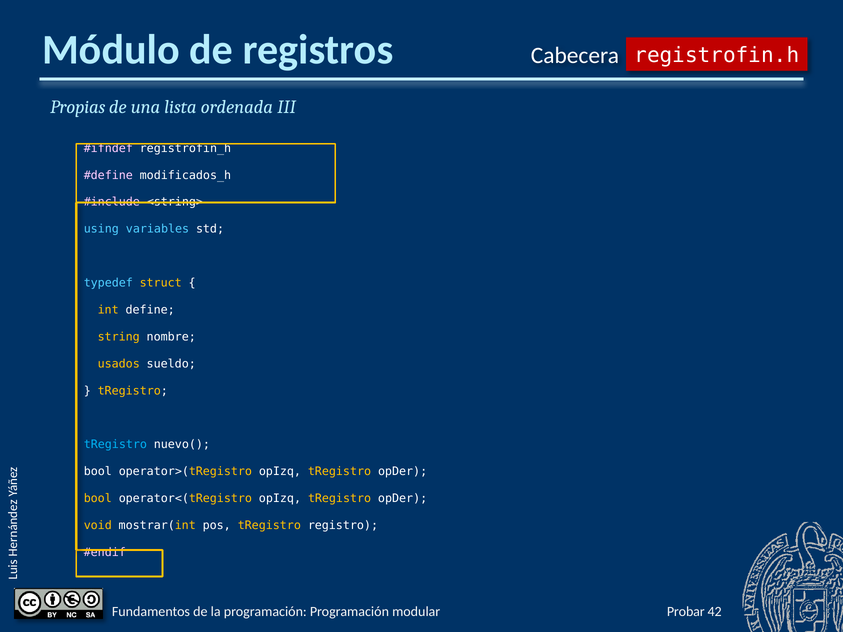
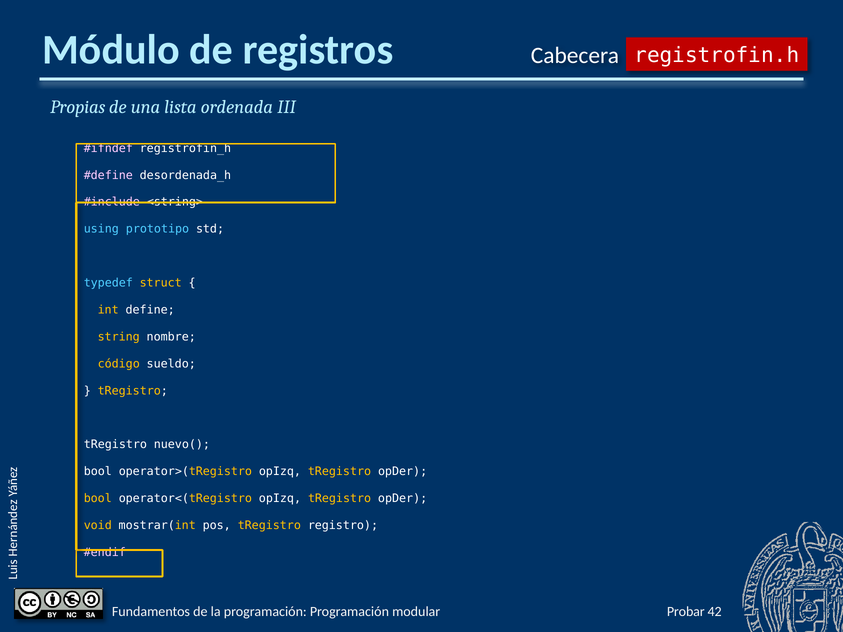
modificados_h: modificados_h -> desordenada_h (185, 175)
variables: variables -> prototipo (157, 229)
usados: usados -> código (119, 364)
tRegistro colour: light blue -> white (115, 445)
